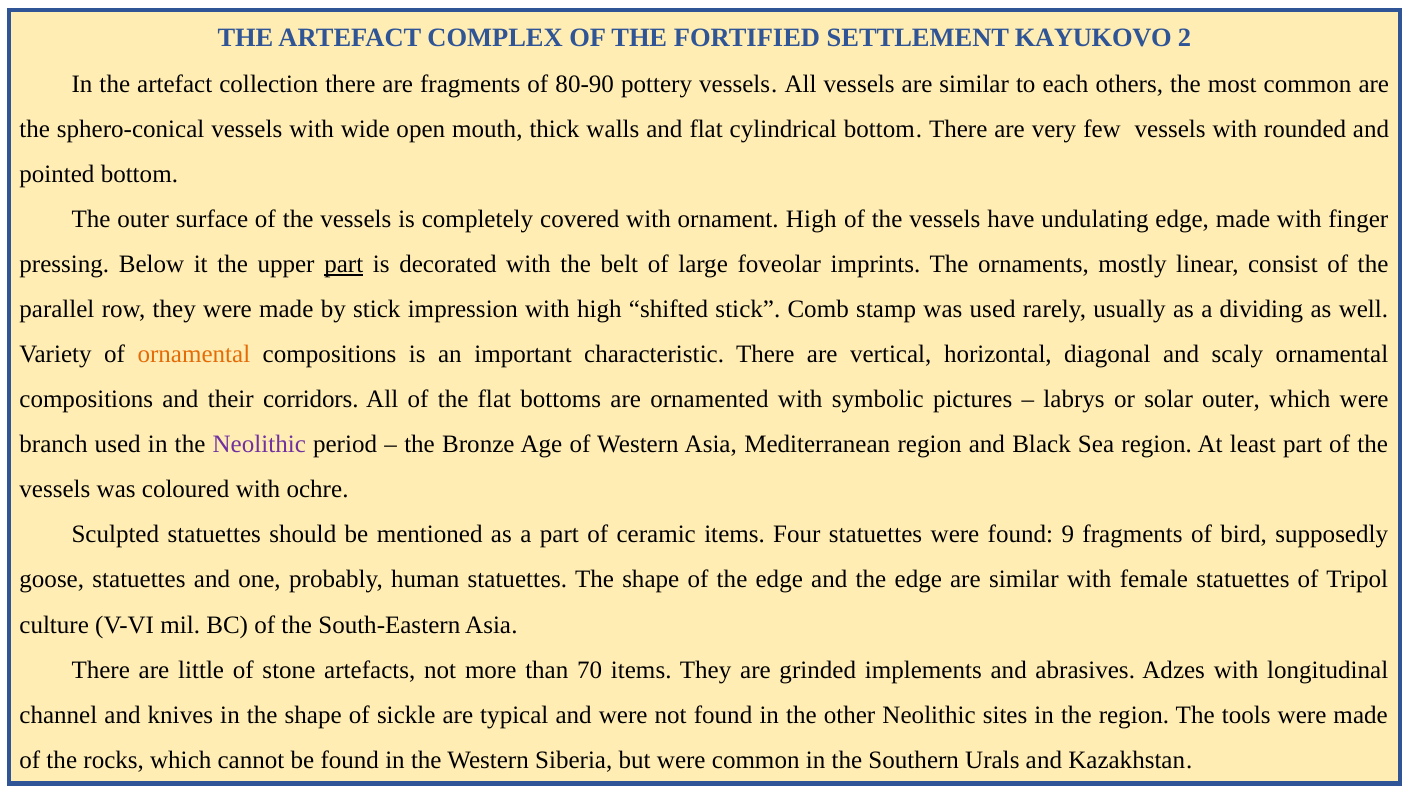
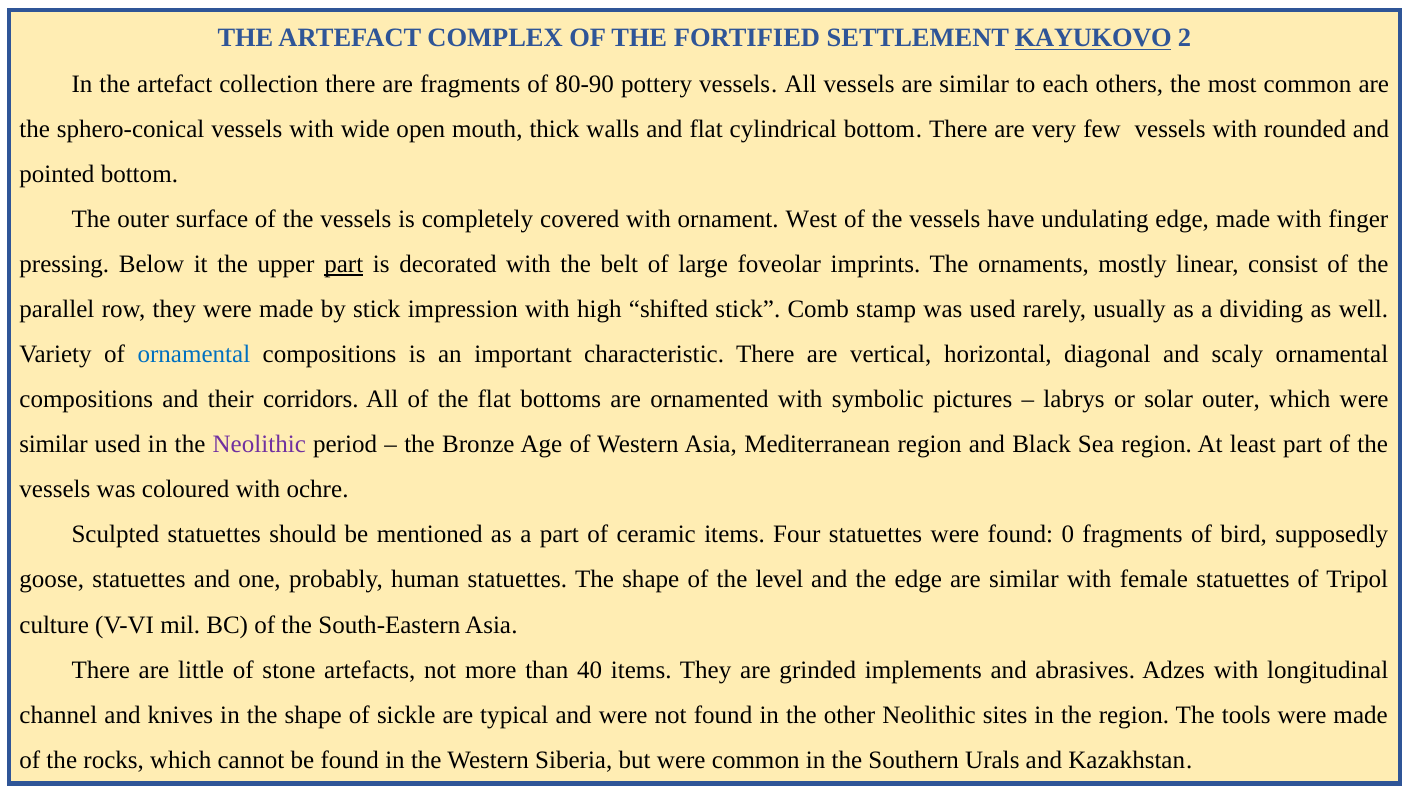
KAYUKOVO underline: none -> present (1093, 38)
ornament High: High -> West (811, 219)
ornamental colour: orange -> blue (194, 354)
branch: branch -> similar (54, 444)
9: 9 -> 0 (1068, 535)
of the edge: edge -> level (779, 580)
70: 70 -> 40 (590, 670)
